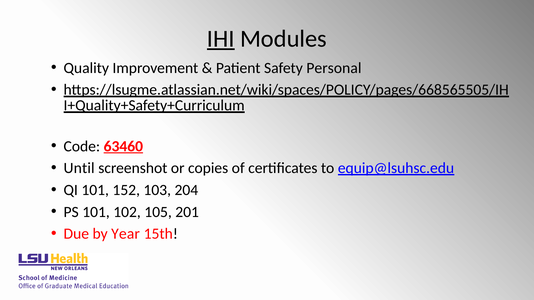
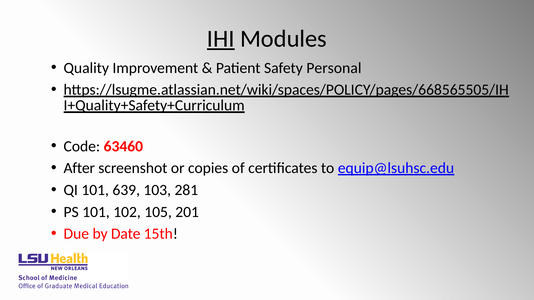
63460 underline: present -> none (123, 146)
Until: Until -> After (79, 168)
152: 152 -> 639 (126, 190)
204: 204 -> 281 (186, 190)
Year: Year -> Date (126, 234)
